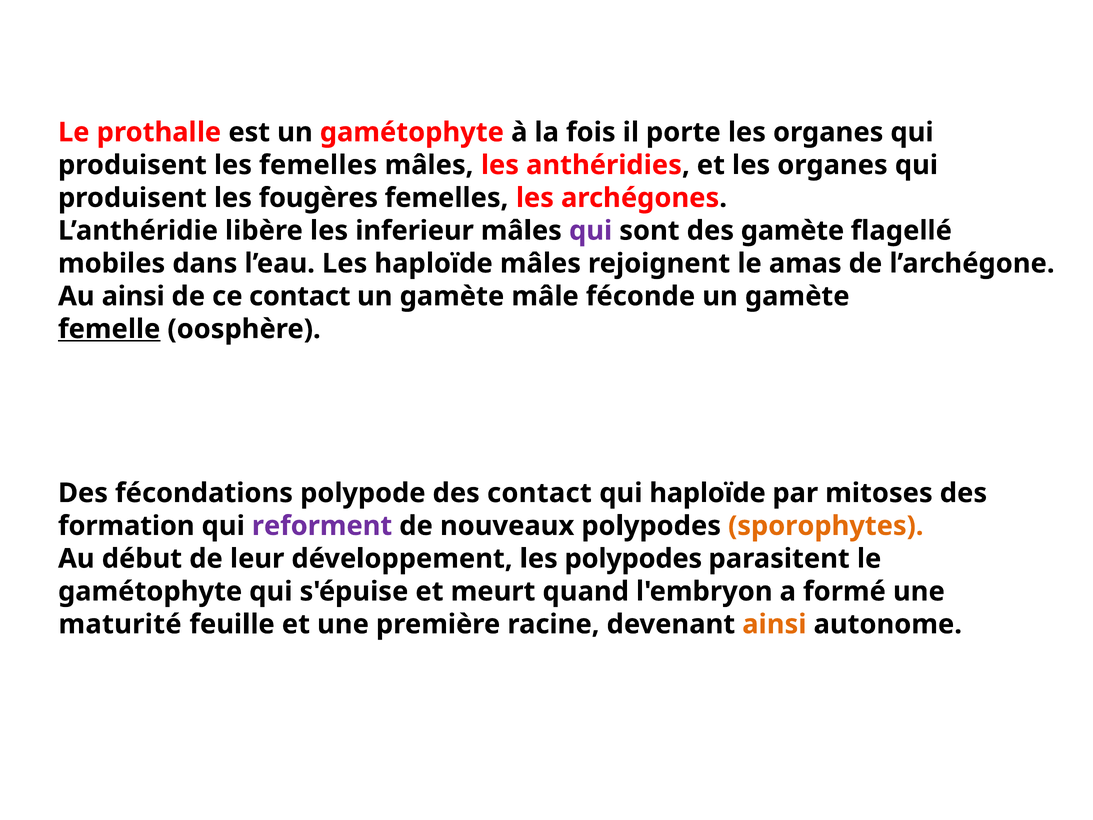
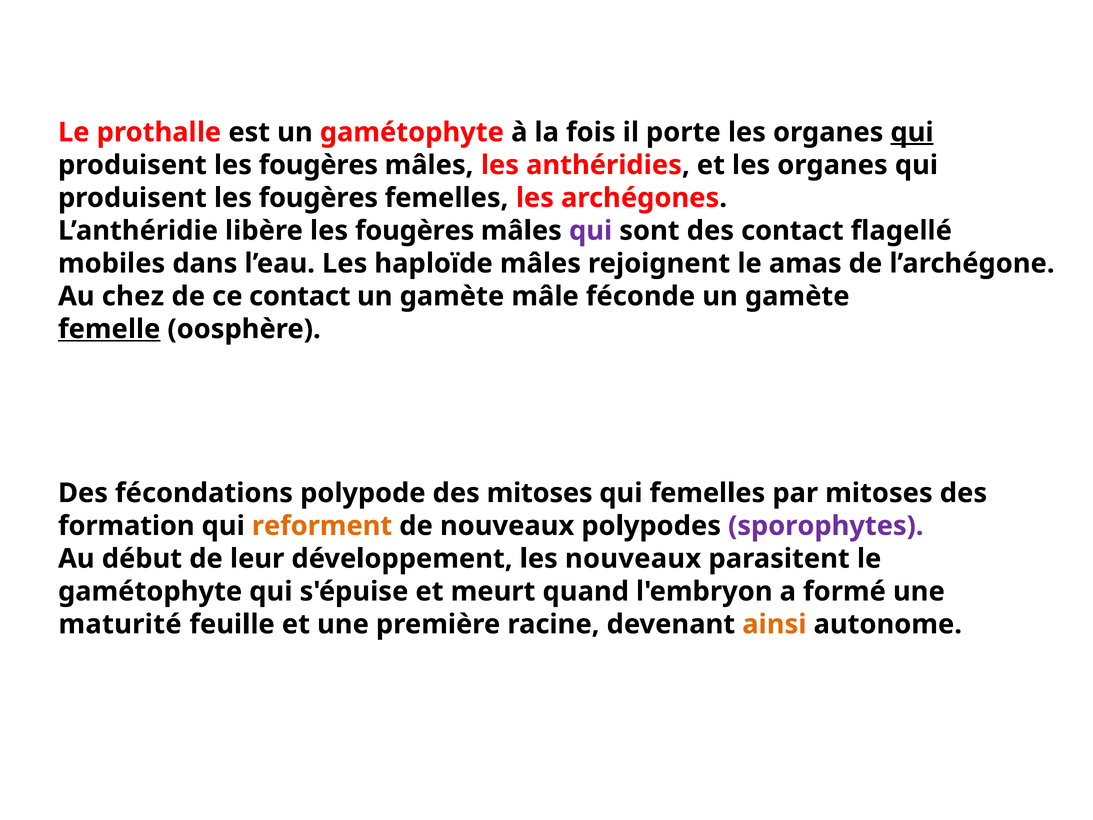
qui underline: none -> present (912, 132)
femelles: femelles -> fougères (318, 165)
libère les inferieur: inferieur -> fougères (415, 231)
des gamète: gamète -> contact (792, 231)
Au ainsi: ainsi -> chez (133, 296)
des contact: contact -> mitoses (540, 493)
qui haploïde: haploïde -> femelles (707, 493)
reforment colour: purple -> orange (322, 526)
sporophytes colour: orange -> purple (826, 526)
les polypodes: polypodes -> nouveaux (633, 559)
